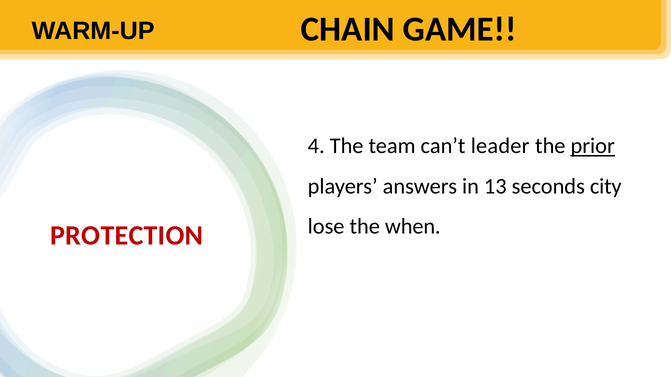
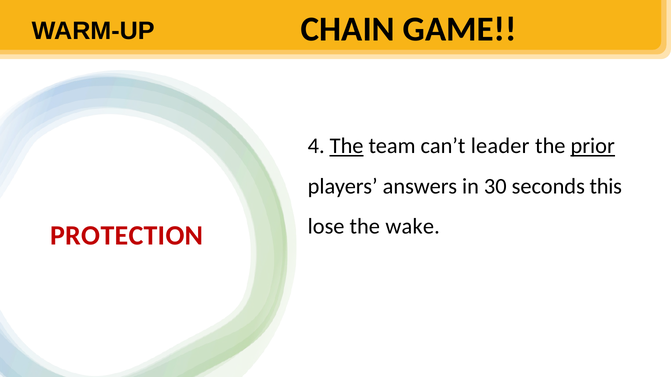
The underline: none -> present (347, 146)
13: 13 -> 30 (495, 186)
city: city -> this (606, 186)
when: when -> wake (413, 227)
